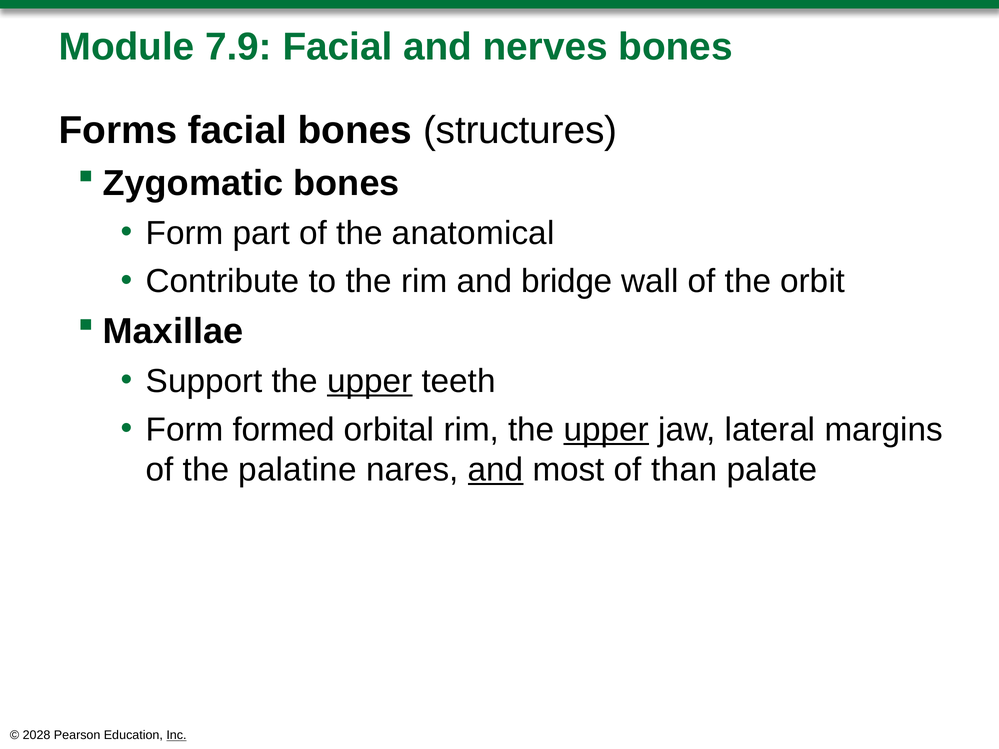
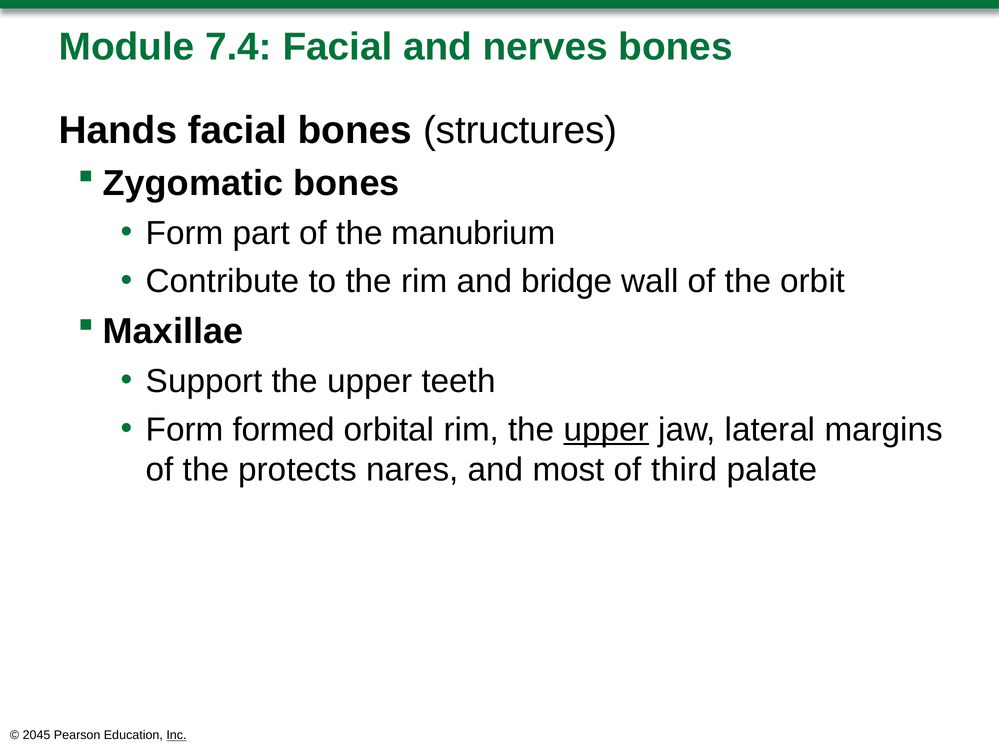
7.9: 7.9 -> 7.4 (238, 47)
Forms: Forms -> Hands (118, 130)
anatomical: anatomical -> manubrium (473, 233)
upper underline: present -> none (370, 381)
palatine: palatine -> protects (298, 470)
and underline: present -> none (496, 470)
than: than -> third (684, 470)
2028: 2028 -> 2045 (37, 736)
